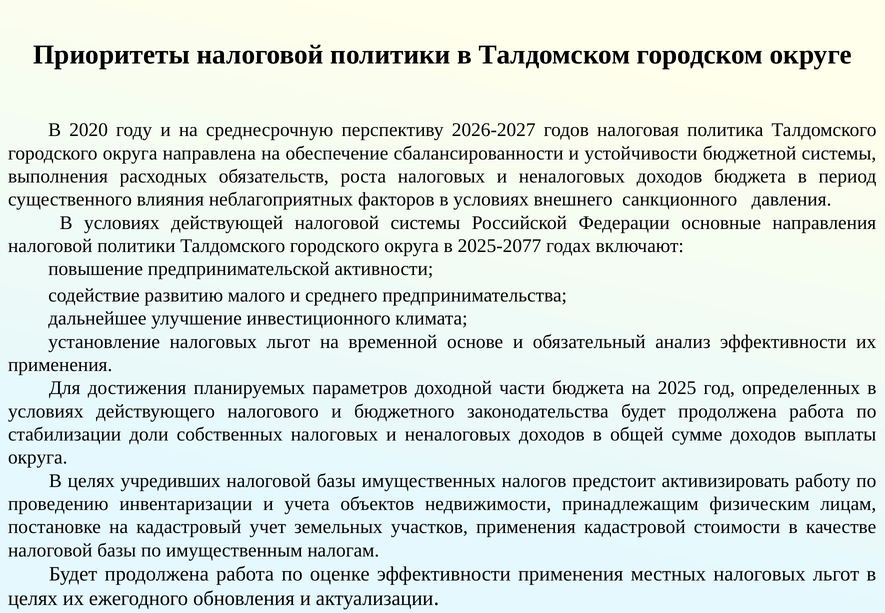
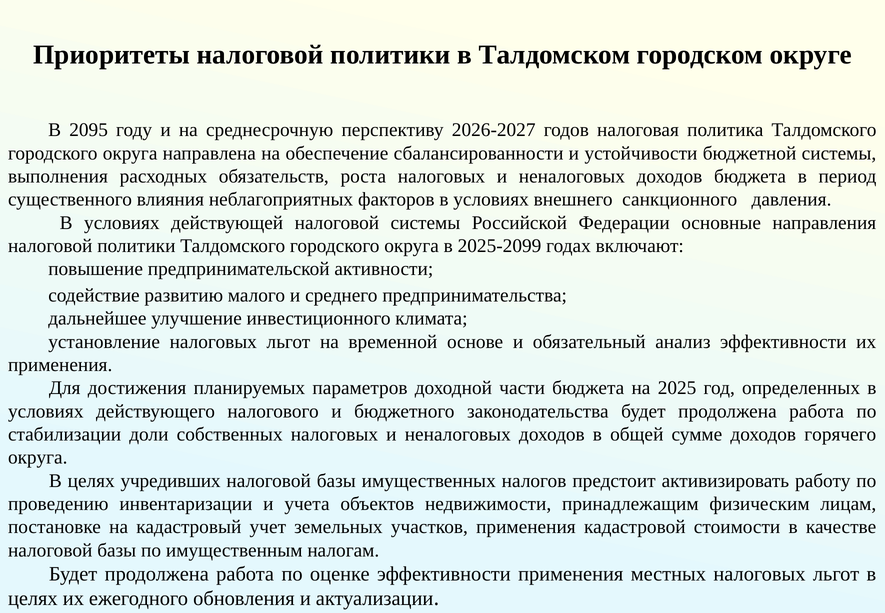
2020: 2020 -> 2095 (89, 130)
2025-2077: 2025-2077 -> 2025-2099 (500, 246)
выплаты: выплаты -> горячего (840, 434)
